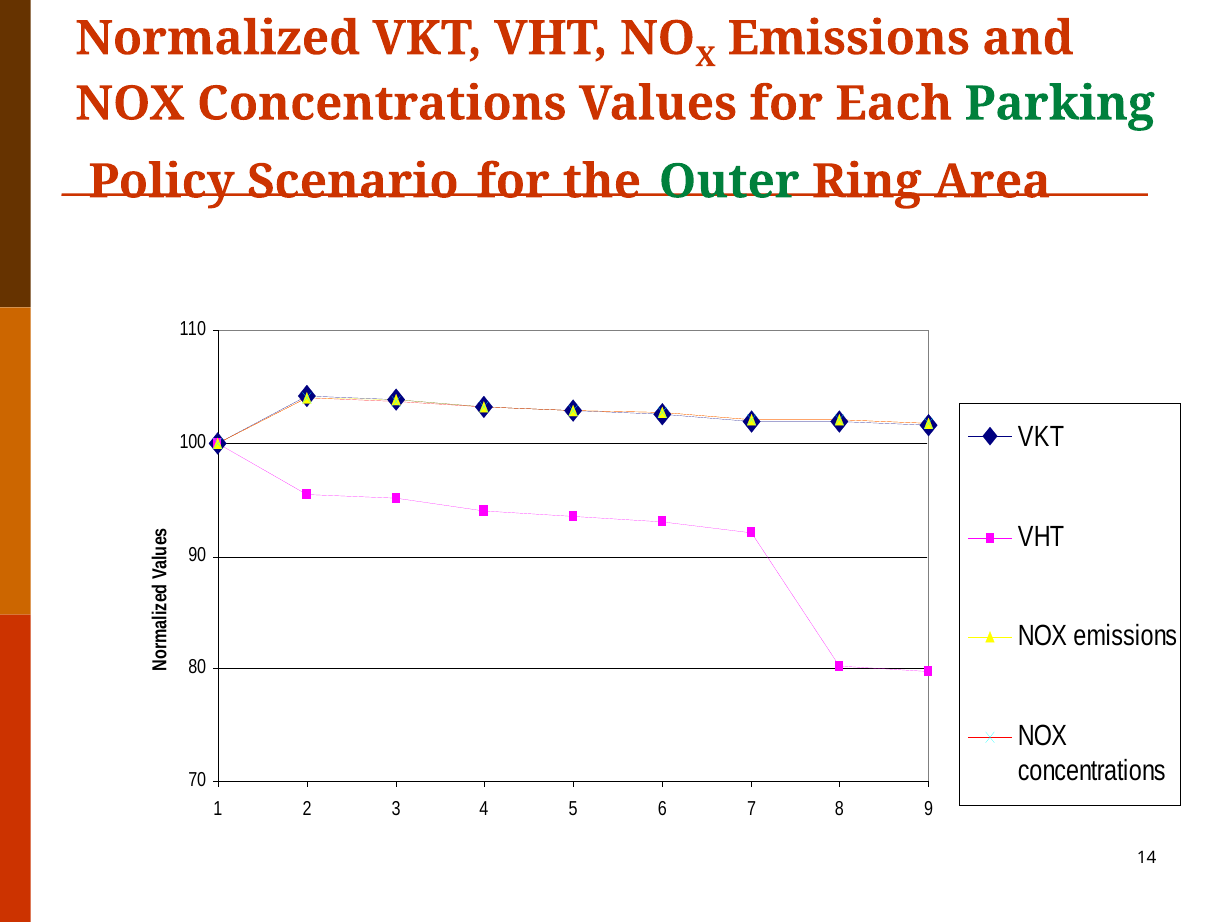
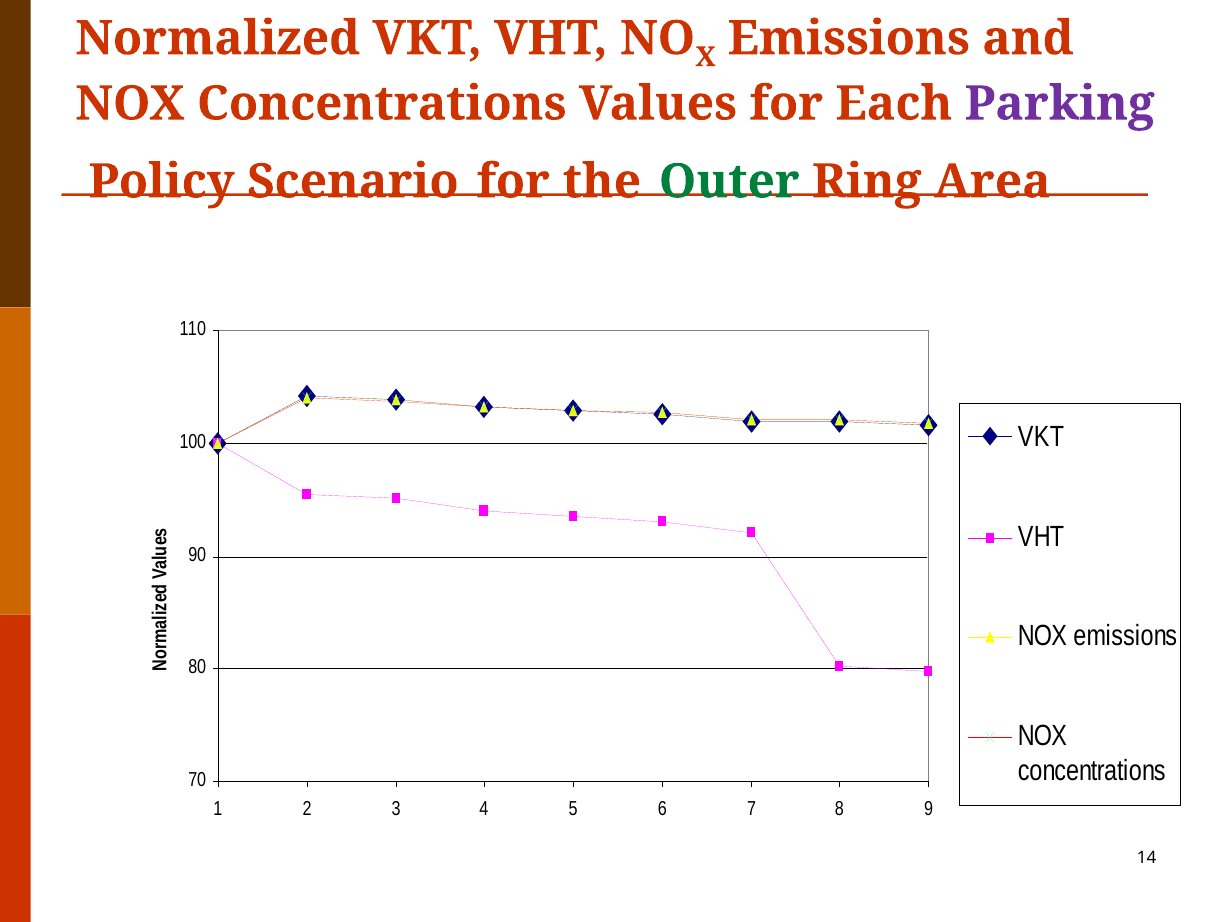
Parking colour: green -> purple (1060, 104)
